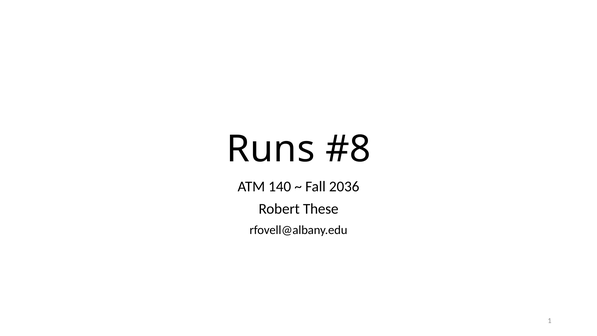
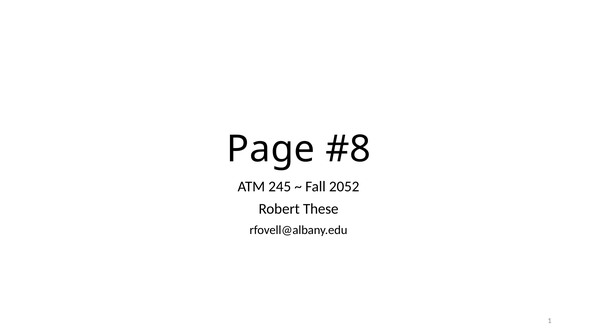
Runs: Runs -> Page (271, 149)
140: 140 -> 245 (280, 187)
2036: 2036 -> 2052 (344, 187)
